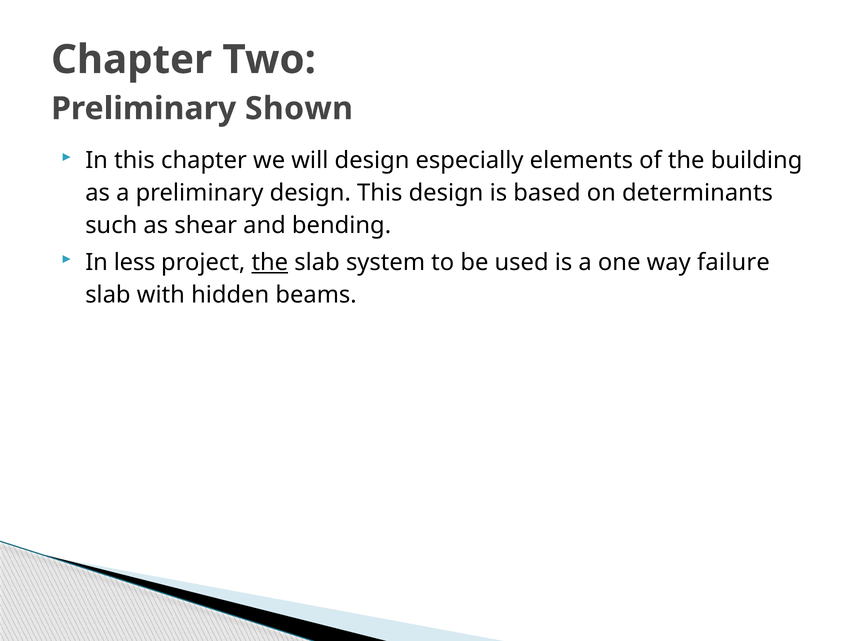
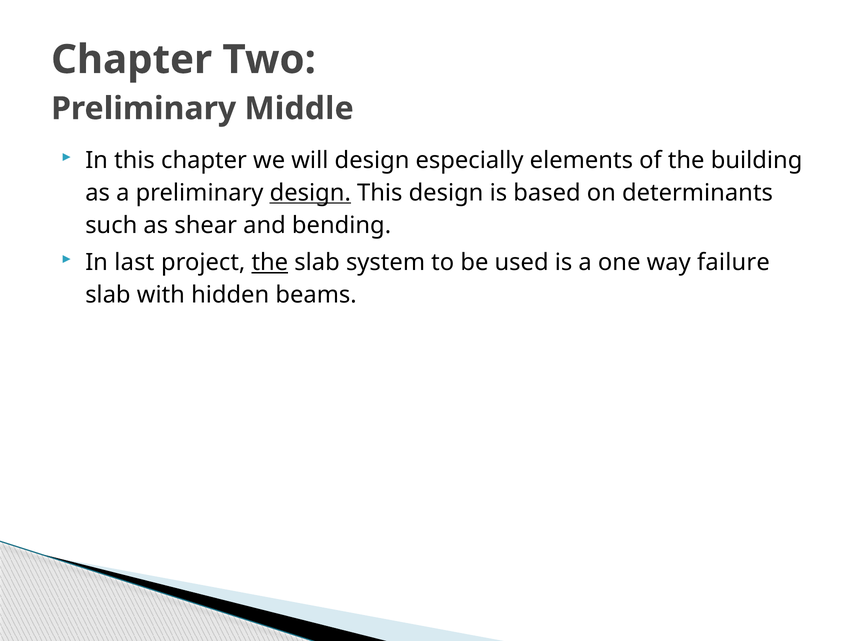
Shown: Shown -> Middle (299, 108)
design underline: none -> present (310, 193)
less: less -> last (134, 262)
